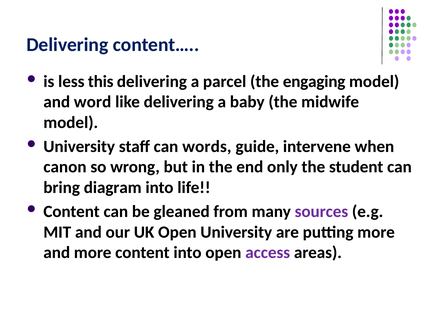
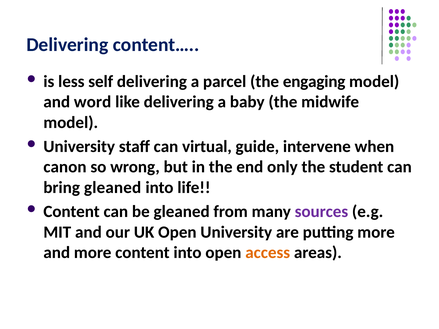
this: this -> self (101, 81)
words: words -> virtual (207, 147)
bring diagram: diagram -> gleaned (113, 188)
access colour: purple -> orange (268, 253)
